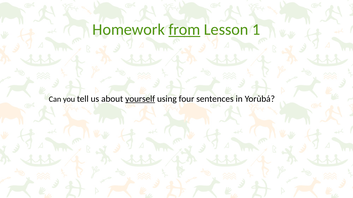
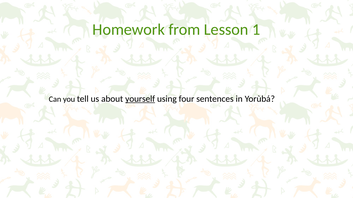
from underline: present -> none (184, 30)
